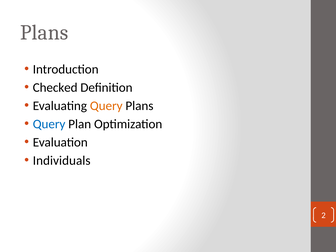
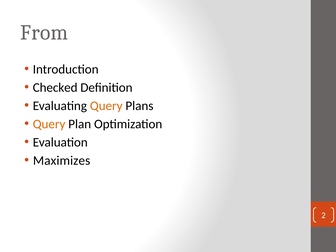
Plans: Plans -> From (44, 33)
Query colour: blue -> orange (49, 124)
Individuals: Individuals -> Maximizes (62, 161)
